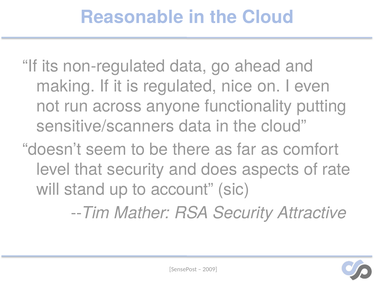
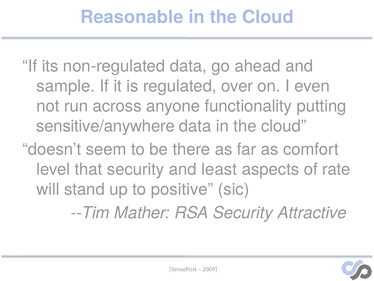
making: making -> sample (66, 86)
nice: nice -> over (237, 86)
sensitive/scanners: sensitive/scanners -> sensitive/anywhere (105, 126)
does: does -> least (219, 169)
account: account -> positive (182, 189)
